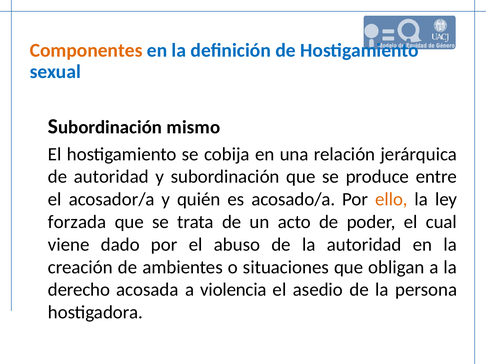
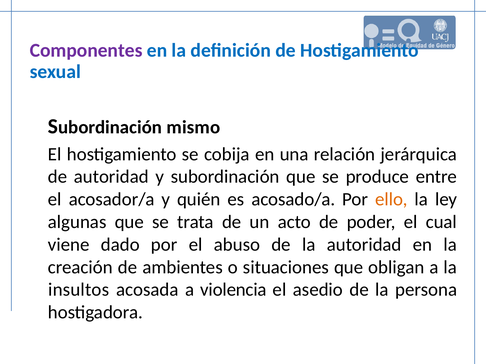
Componentes colour: orange -> purple (86, 51)
forzada: forzada -> algunas (77, 222)
derecho: derecho -> insultos (79, 290)
